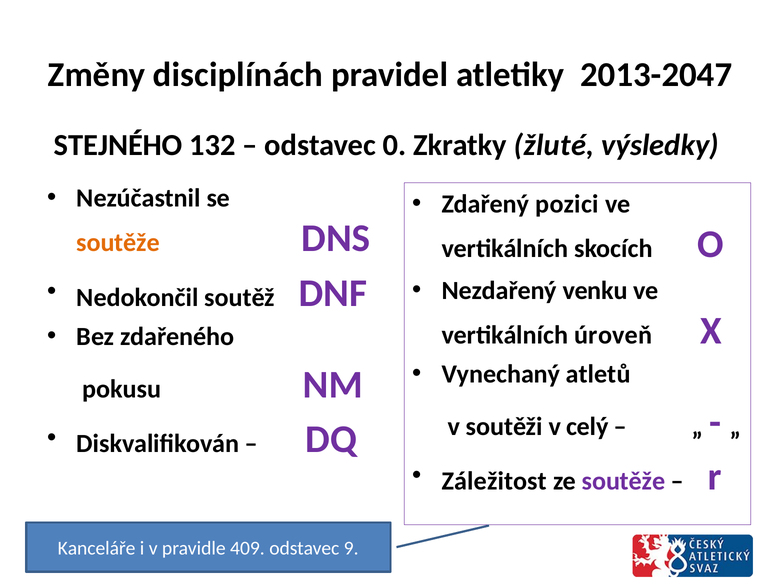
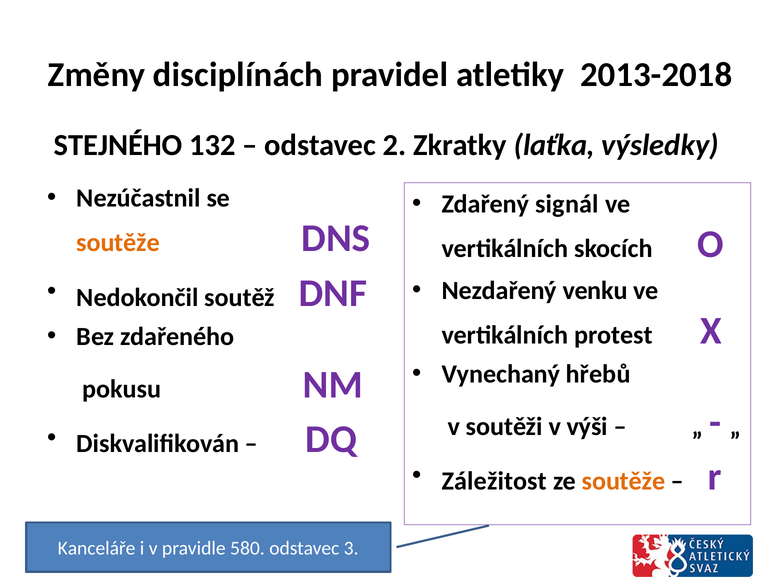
2013-2047: 2013-2047 -> 2013-2018 (656, 75)
0: 0 -> 2 (395, 145)
žluté: žluté -> laťka (554, 145)
pozici: pozici -> signál (567, 204)
úroveň: úroveň -> protest (613, 335)
atletů: atletů -> hřebů (598, 374)
celý: celý -> výši (587, 426)
soutěže colour: purple -> orange (624, 481)
409: 409 -> 580 (247, 548)
9: 9 -> 3 (351, 548)
